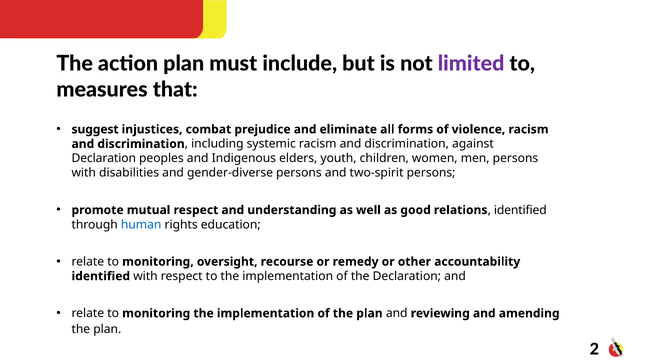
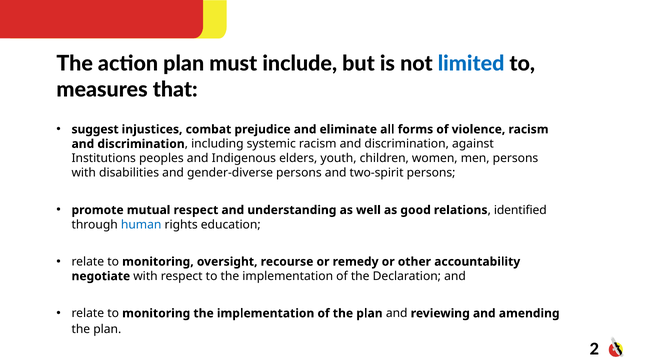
limited colour: purple -> blue (471, 64)
Declaration: Declaration -> Institutions (104, 158)
identified: identified -> negotiate (101, 276)
